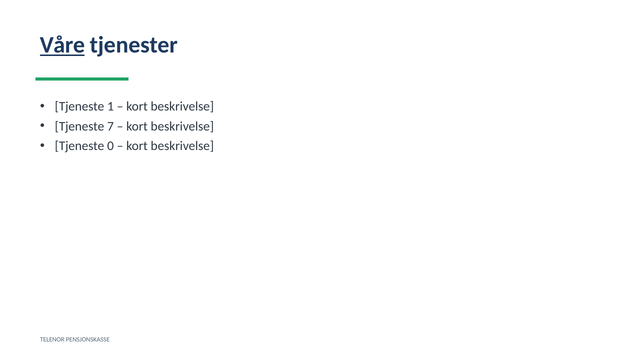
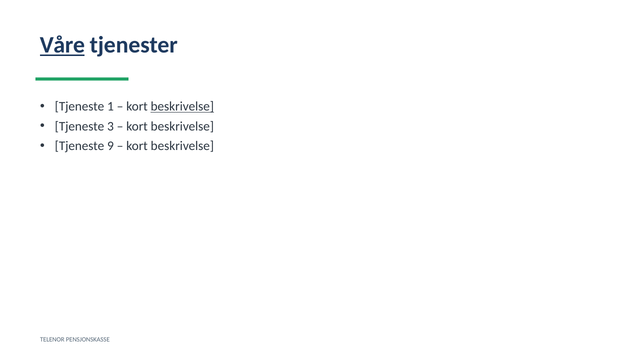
beskrivelse underline: none -> present (182, 107)
7: 7 -> 3 (110, 126)
0: 0 -> 9 (110, 146)
